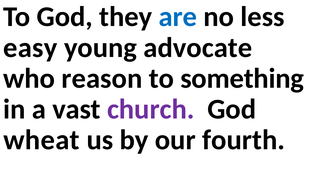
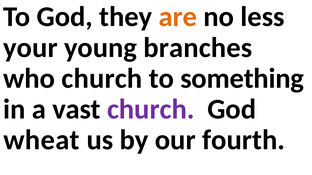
are colour: blue -> orange (178, 17)
easy: easy -> your (30, 48)
advocate: advocate -> branches (198, 48)
who reason: reason -> church (102, 79)
